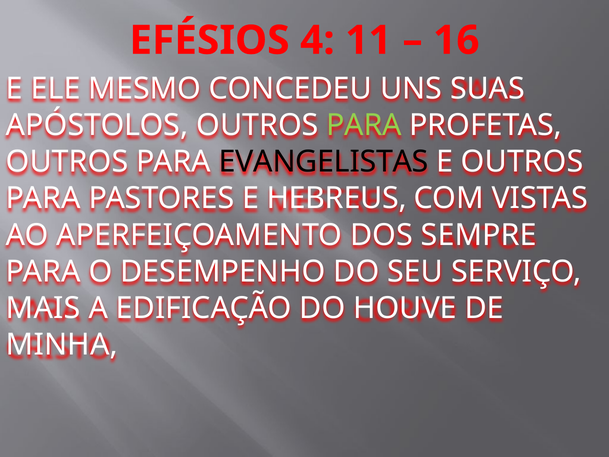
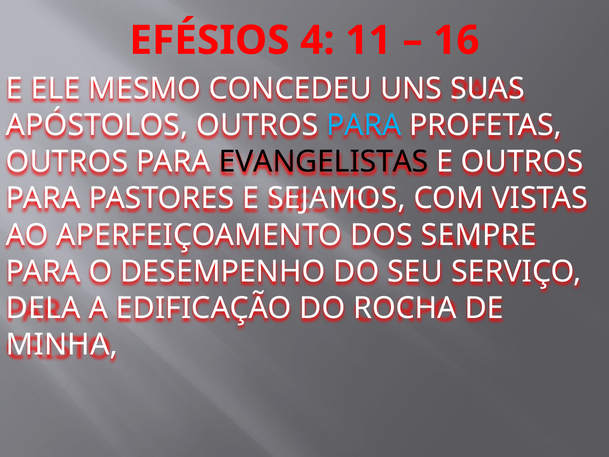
PARA colour: light green -> light blue (364, 125)
HEBREUS: HEBREUS -> SEJAMOS (336, 198)
MAIS: MAIS -> DELA (43, 308)
HOUVE: HOUVE -> ROCHA (405, 308)
